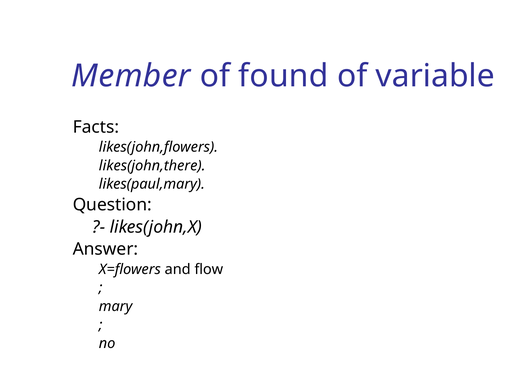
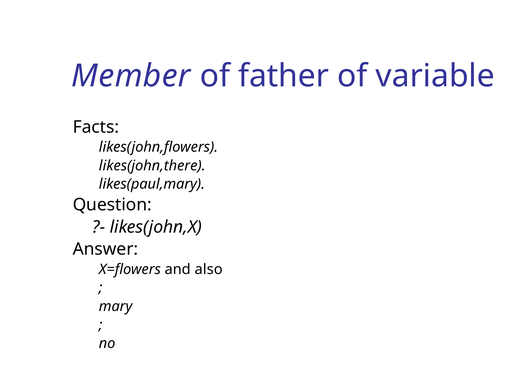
found: found -> father (284, 76)
flow: flow -> also (209, 270)
